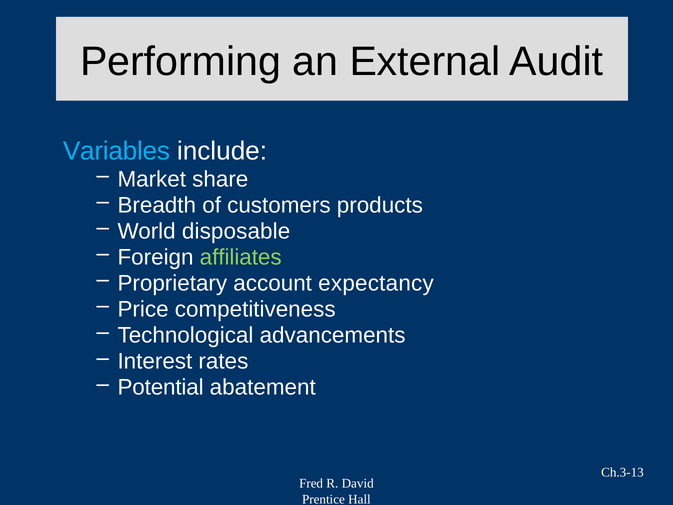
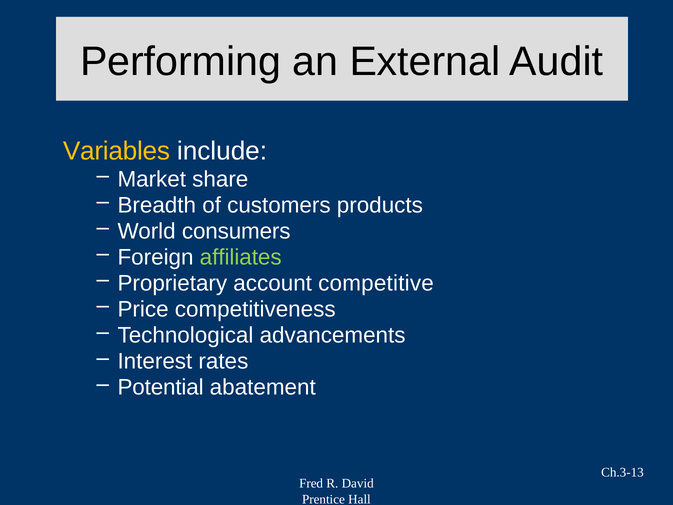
Variables colour: light blue -> yellow (116, 151)
disposable: disposable -> consumers (236, 231)
expectancy: expectancy -> competitive (376, 283)
